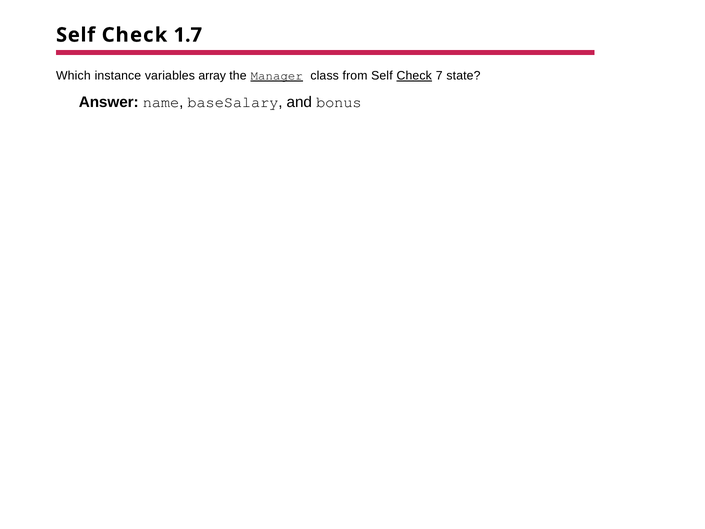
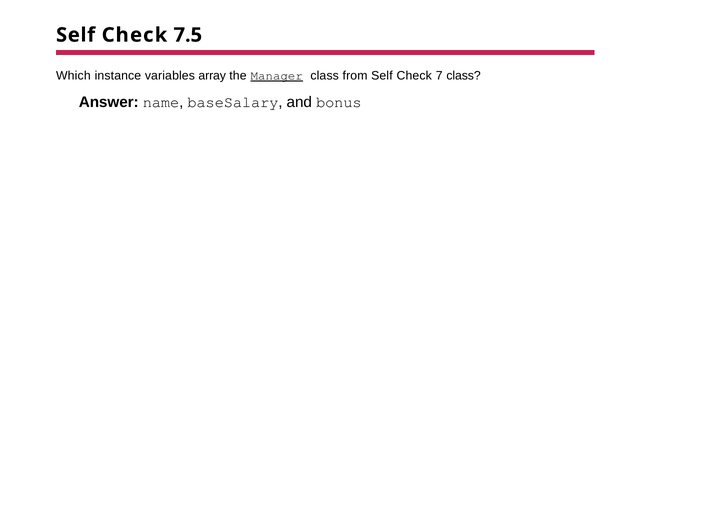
1.7: 1.7 -> 7.5 (188, 35)
Check underline: present -> none (414, 76)
7 state: state -> class (464, 76)
